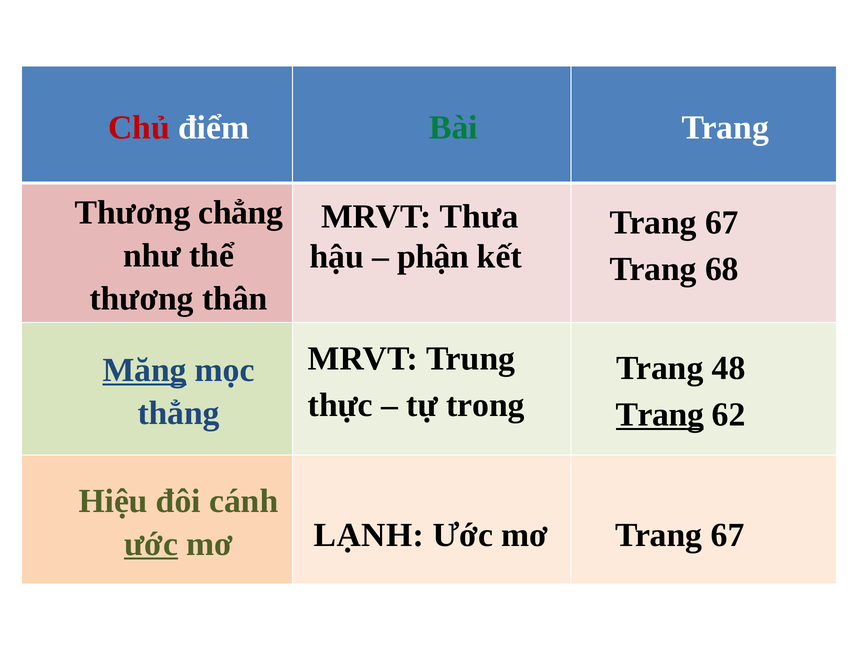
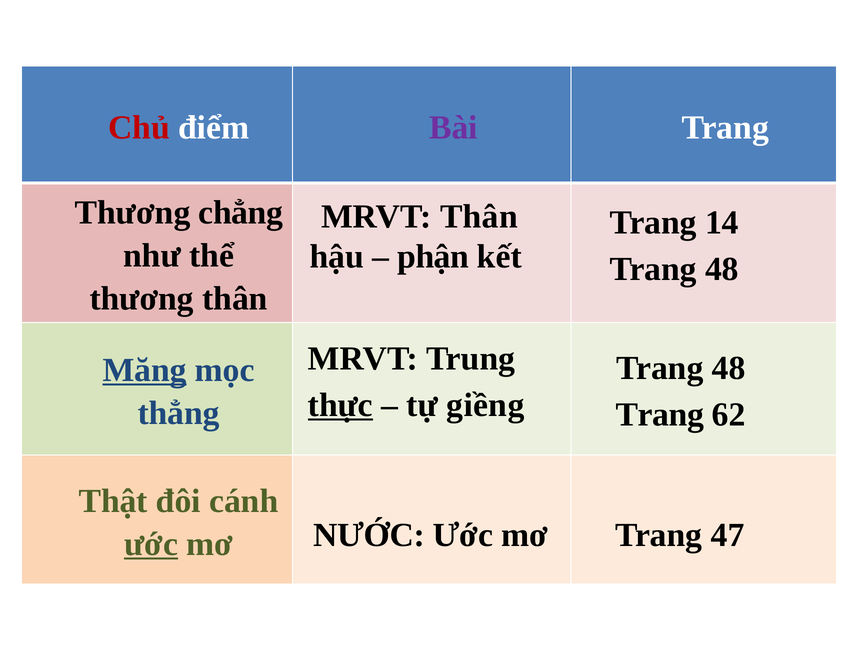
Bài colour: green -> purple (453, 128)
MRVT Thưa: Thưa -> Thân (479, 216)
67: 67 -> 14 (722, 223)
68: 68 -> 48 (722, 269)
thực underline: none -> present (340, 405)
trong: trong -> giềng (485, 405)
Trang underline: present -> none (660, 415)
Hiệu: Hiệu -> Thật (113, 501)
LẠNH: LẠNH -> NƯỚC (369, 536)
mơ Trang 67: 67 -> 47 (728, 536)
